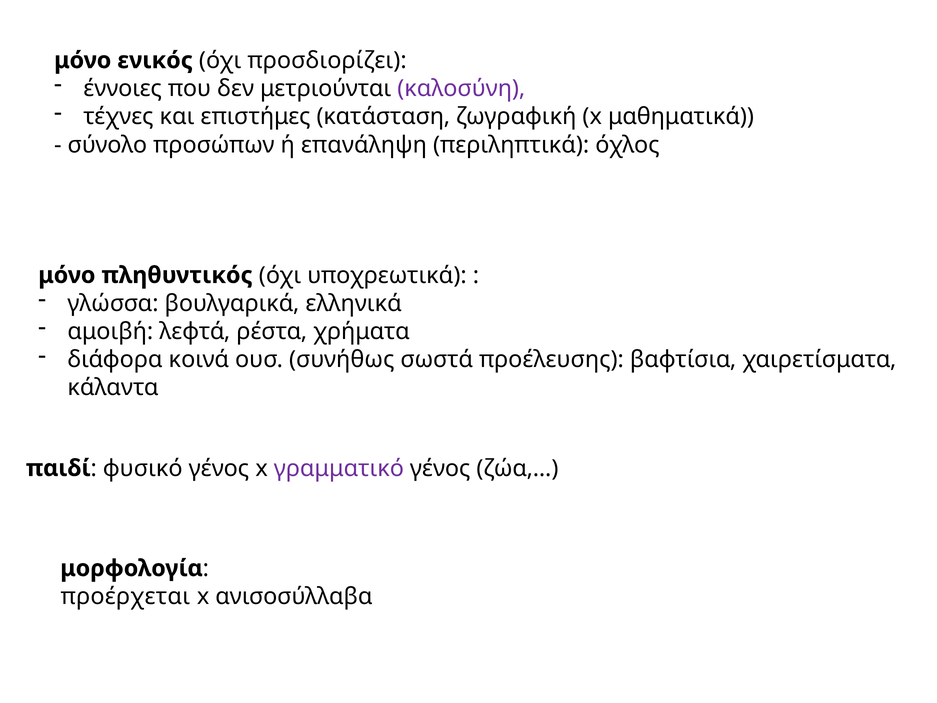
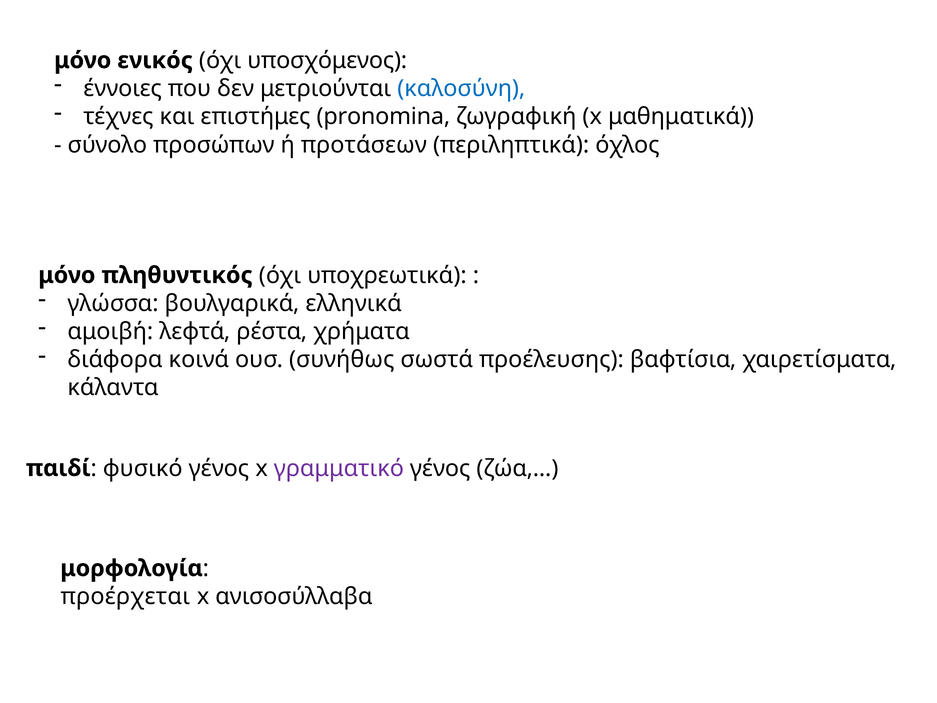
προσδιορίζει: προσδιορίζει -> υποσχόμενος (327, 60)
καλοσύνη colour: purple -> blue (461, 89)
κατάσταση: κατάσταση -> pronomina (383, 117)
επανάληψη: επανάληψη -> προτάσεων (364, 145)
